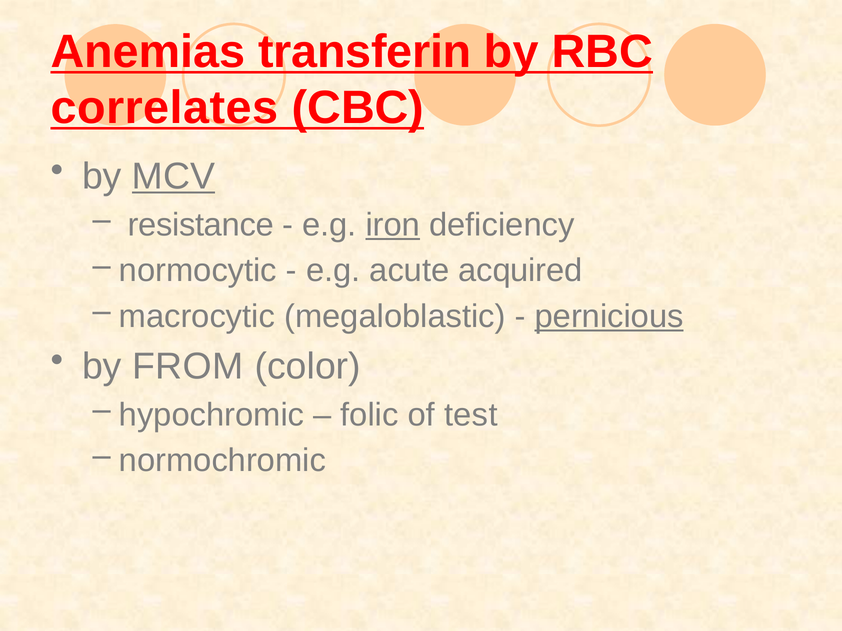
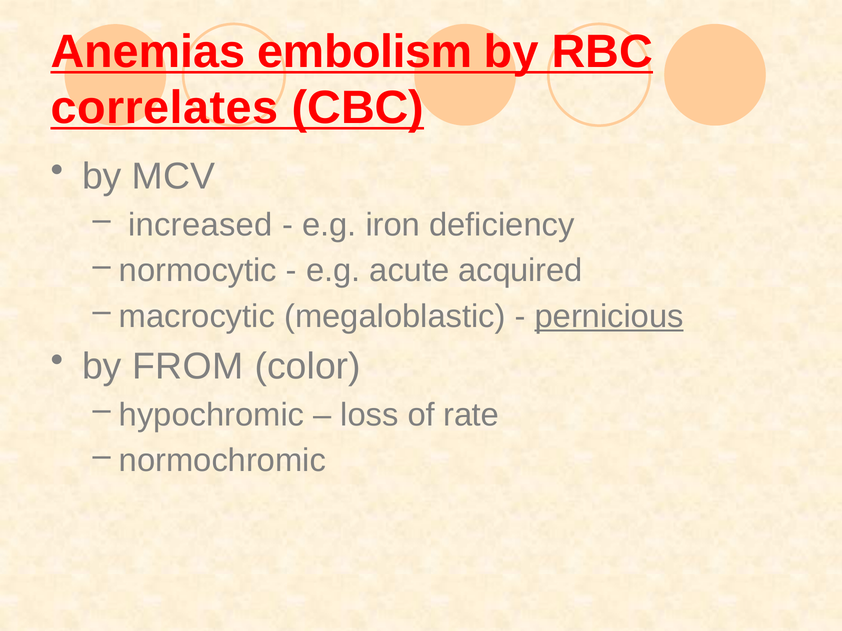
transferin: transferin -> embolism (365, 52)
MCV underline: present -> none (173, 177)
resistance: resistance -> increased (200, 225)
iron underline: present -> none (393, 225)
folic: folic -> loss (369, 415)
test: test -> rate (471, 415)
